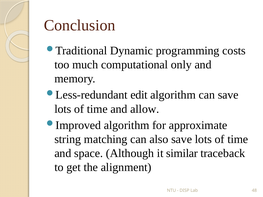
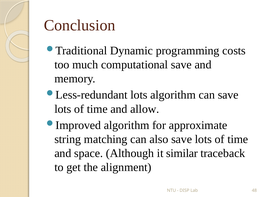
computational only: only -> save (181, 65)
edit: edit -> lots (139, 95)
